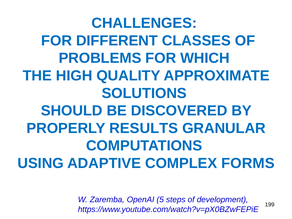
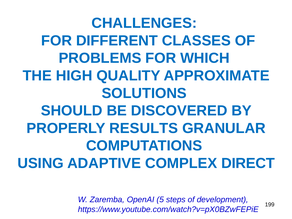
FORMS: FORMS -> DIRECT (248, 163)
